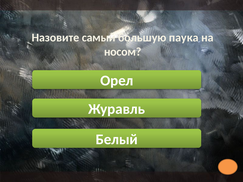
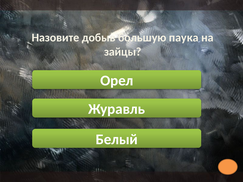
самый: самый -> добыв (99, 38)
носом: носом -> зайцы (123, 52)
